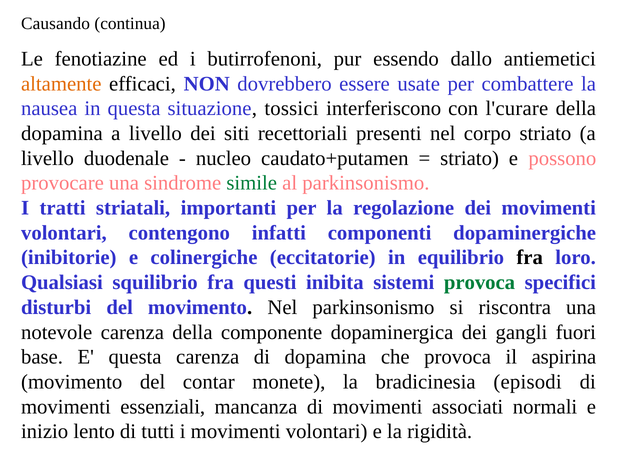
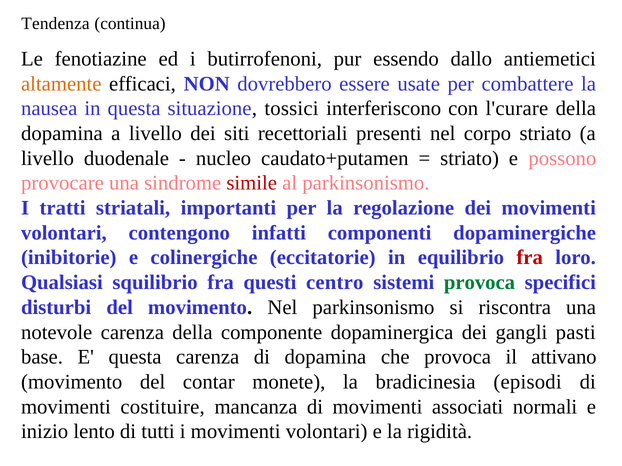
Causando: Causando -> Tendenza (55, 23)
simile colour: green -> red (252, 183)
fra colour: black -> red (530, 258)
inibita: inibita -> centro (335, 283)
fuori: fuori -> pasti (576, 333)
aspirina: aspirina -> attivano (564, 357)
essenziali: essenziali -> costituire (163, 407)
